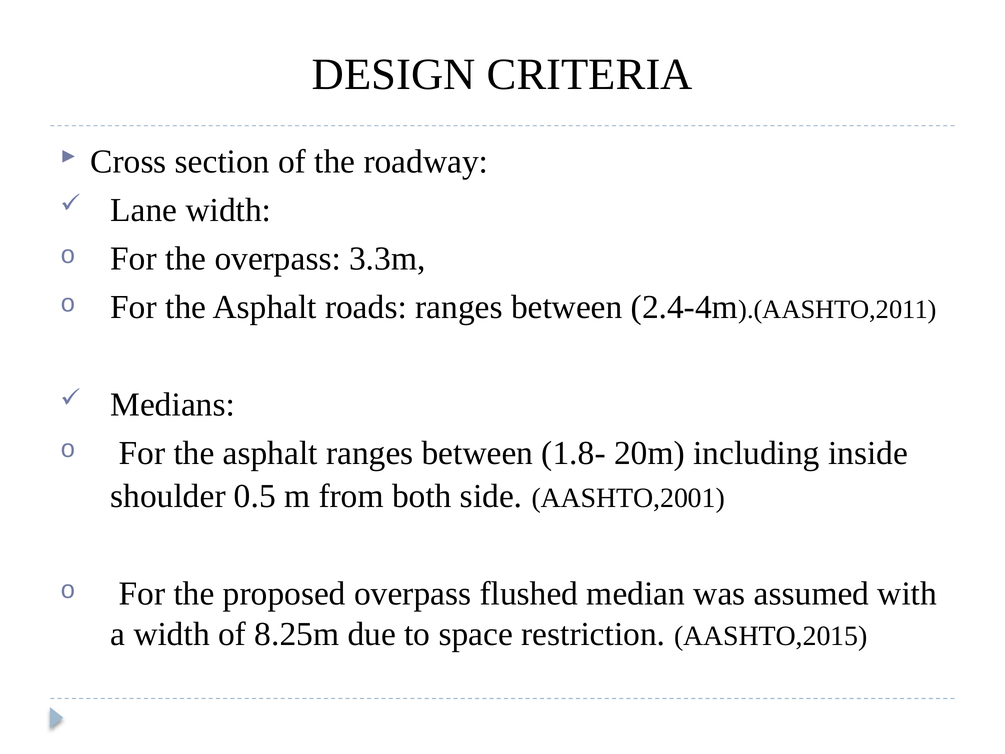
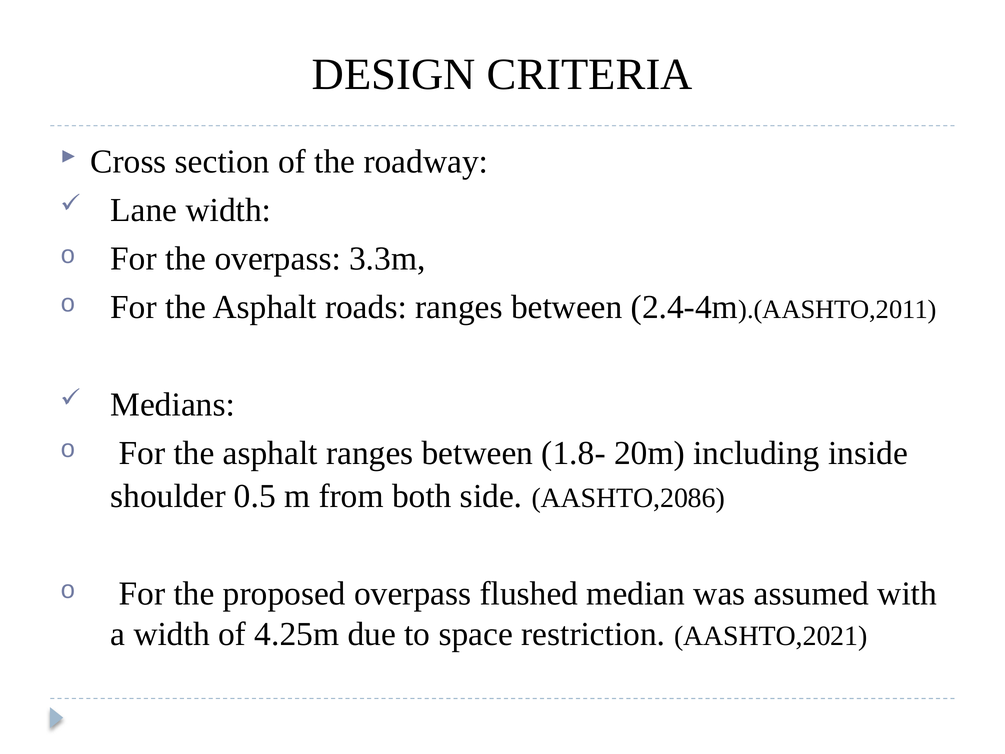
AASHTO,2001: AASHTO,2001 -> AASHTO,2086 (628, 498)
8.25m: 8.25m -> 4.25m (297, 634)
AASHTO,2015: AASHTO,2015 -> AASHTO,2021 (771, 636)
